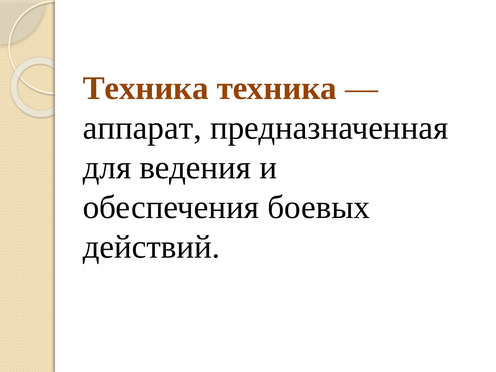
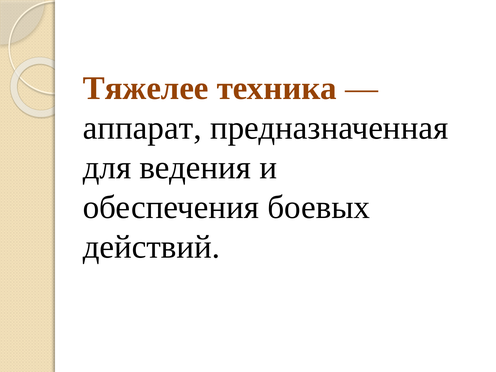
Техника: Техника -> Тяжелее (146, 88)
